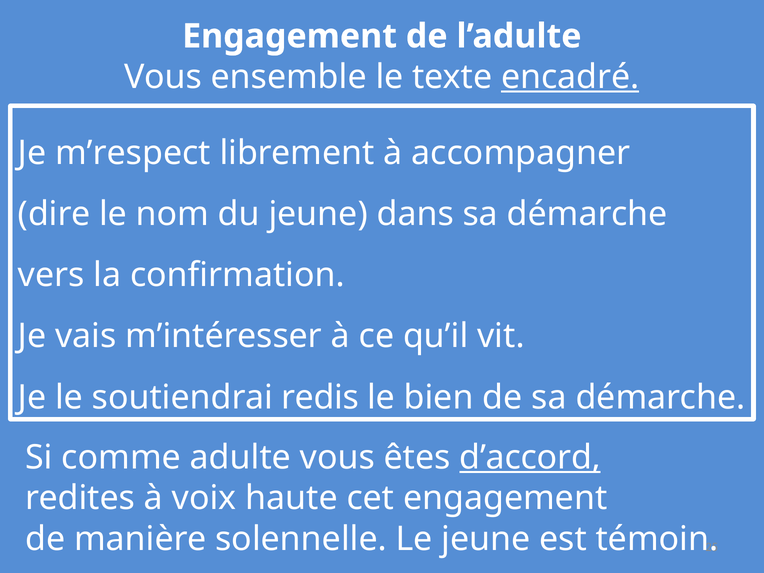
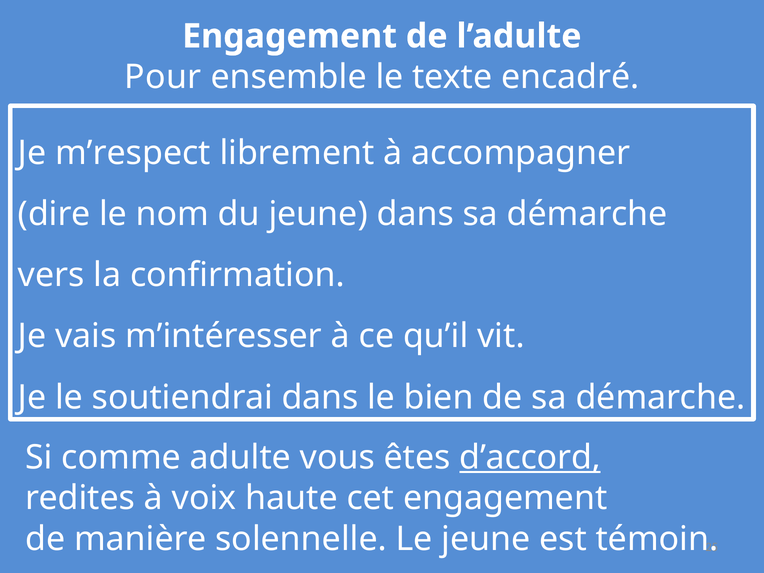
Vous: Vous -> Pour (163, 77)
encadré underline: present -> none (570, 77)
soutiendrai redis: redis -> dans (320, 397)
